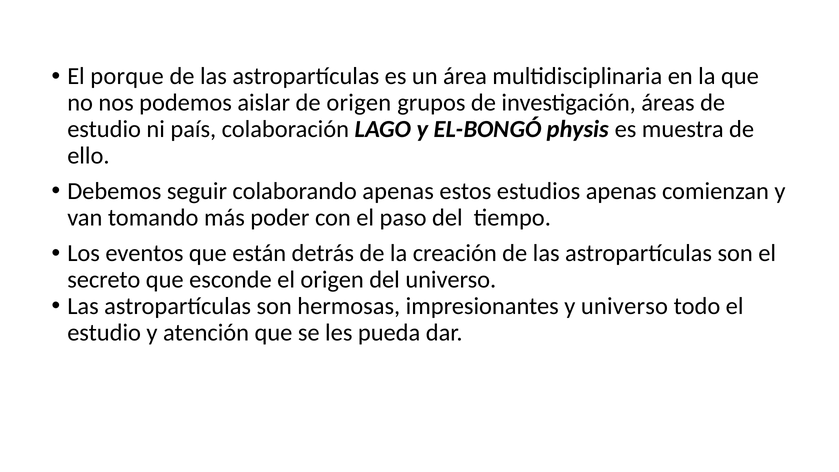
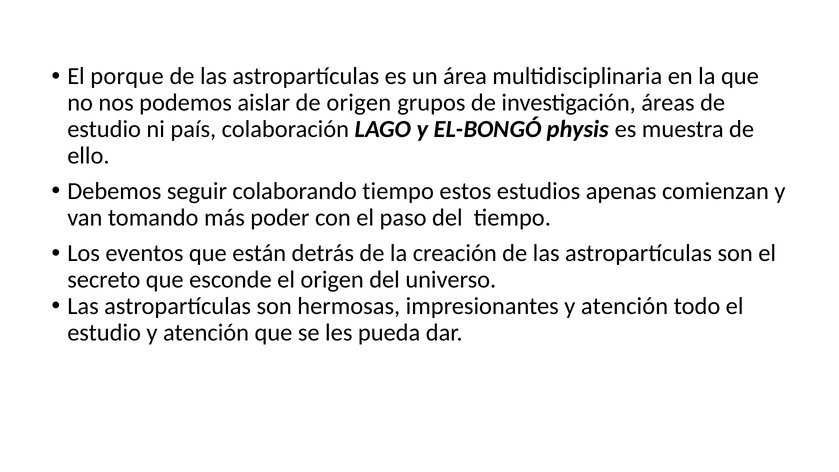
colaborando apenas: apenas -> tiempo (398, 191)
impresionantes y universo: universo -> atención (624, 306)
